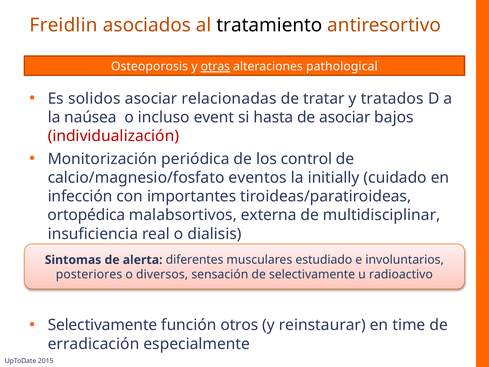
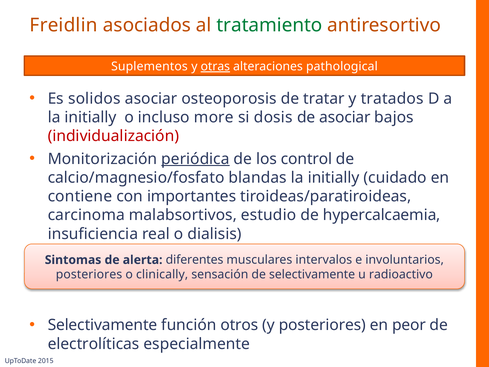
tratamiento colour: black -> green (269, 25)
Osteoporosis: Osteoporosis -> Suplementos (149, 67)
relacionadas: relacionadas -> osteoporosis (229, 98)
naúsea: naúsea -> initially (90, 117)
event: event -> more (214, 117)
hasta: hasta -> dosis (273, 117)
periódica underline: none -> present (195, 159)
eventos: eventos -> blandas (258, 177)
infección: infección -> contiene (80, 196)
ortopédica: ortopédica -> carcinoma (86, 215)
externa: externa -> estudio (269, 215)
multidisciplinar: multidisciplinar -> hypercalcaemia (382, 215)
estudiado: estudiado -> intervalos (324, 260)
diversos: diversos -> clinically (162, 274)
y reinstaurar: reinstaurar -> posteriores (322, 325)
time: time -> peor (409, 325)
erradicación: erradicación -> electrolíticas (94, 344)
